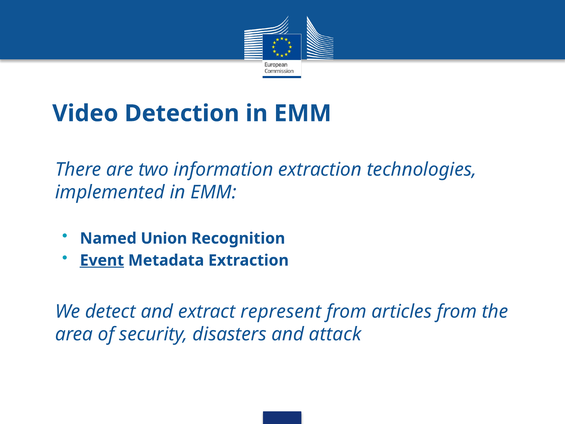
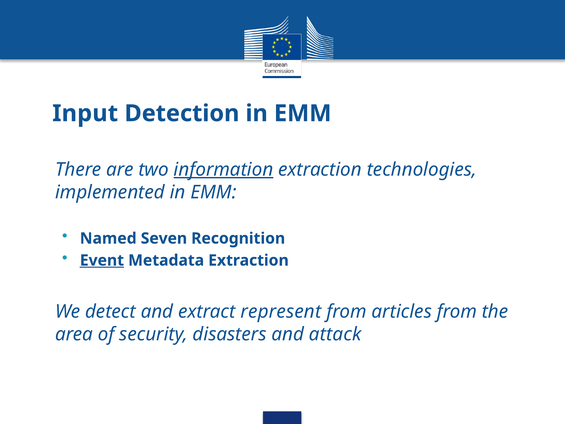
Video: Video -> Input (85, 113)
information underline: none -> present (223, 169)
Union: Union -> Seven (164, 238)
